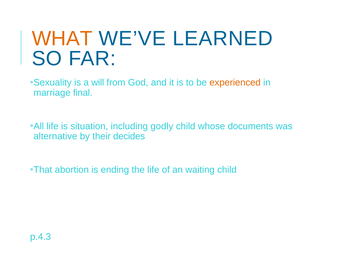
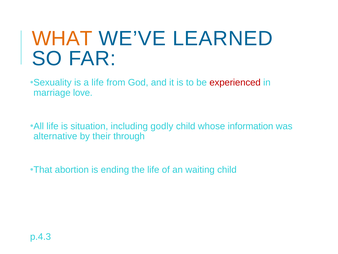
a will: will -> life (98, 82)
experienced colour: orange -> red (235, 82)
final: final -> love (83, 93)
documents: documents -> information (251, 126)
decides: decides -> through (129, 136)
